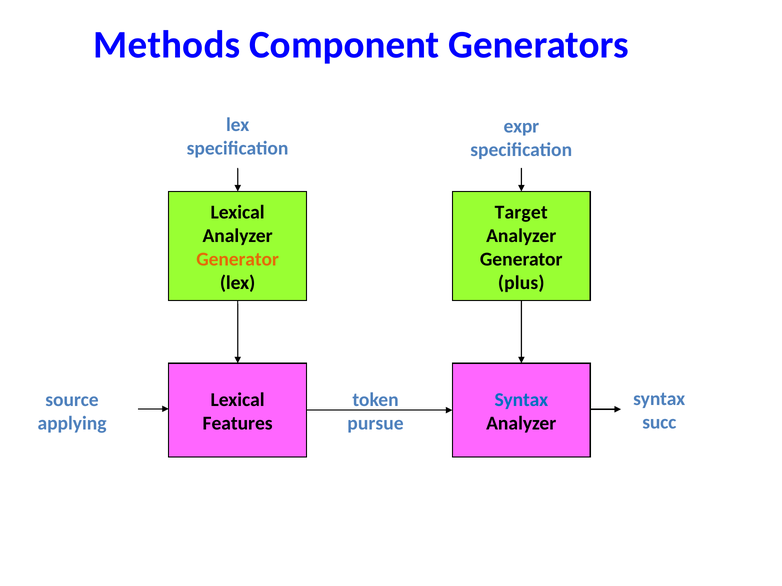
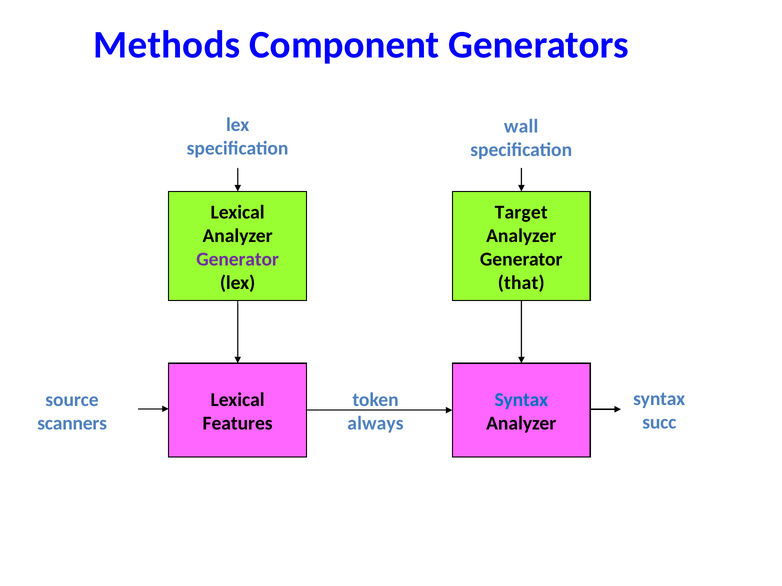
expr: expr -> wall (521, 126)
Generator colour: orange -> purple (238, 259)
plus: plus -> that (521, 283)
applying: applying -> scanners (72, 424)
pursue: pursue -> always (376, 424)
